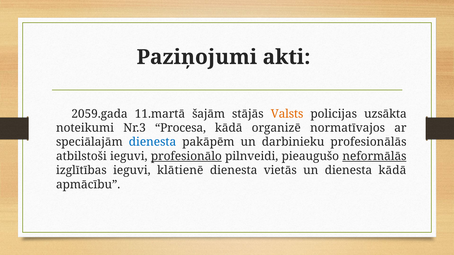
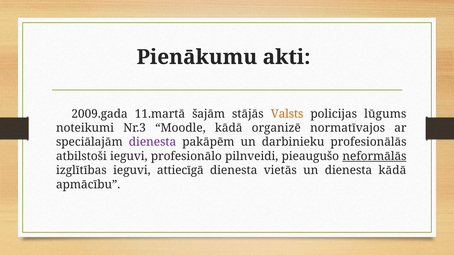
Paziņojumi: Paziņojumi -> Pienākumu (197, 57)
2059.gada: 2059.gada -> 2009.gada (99, 114)
uzsākta: uzsākta -> lūgums (385, 114)
Procesa: Procesa -> Moodle (180, 128)
dienesta colour: blue -> purple (153, 142)
profesionālo underline: present -> none (186, 156)
klātienē: klātienē -> attiecīgā (180, 171)
